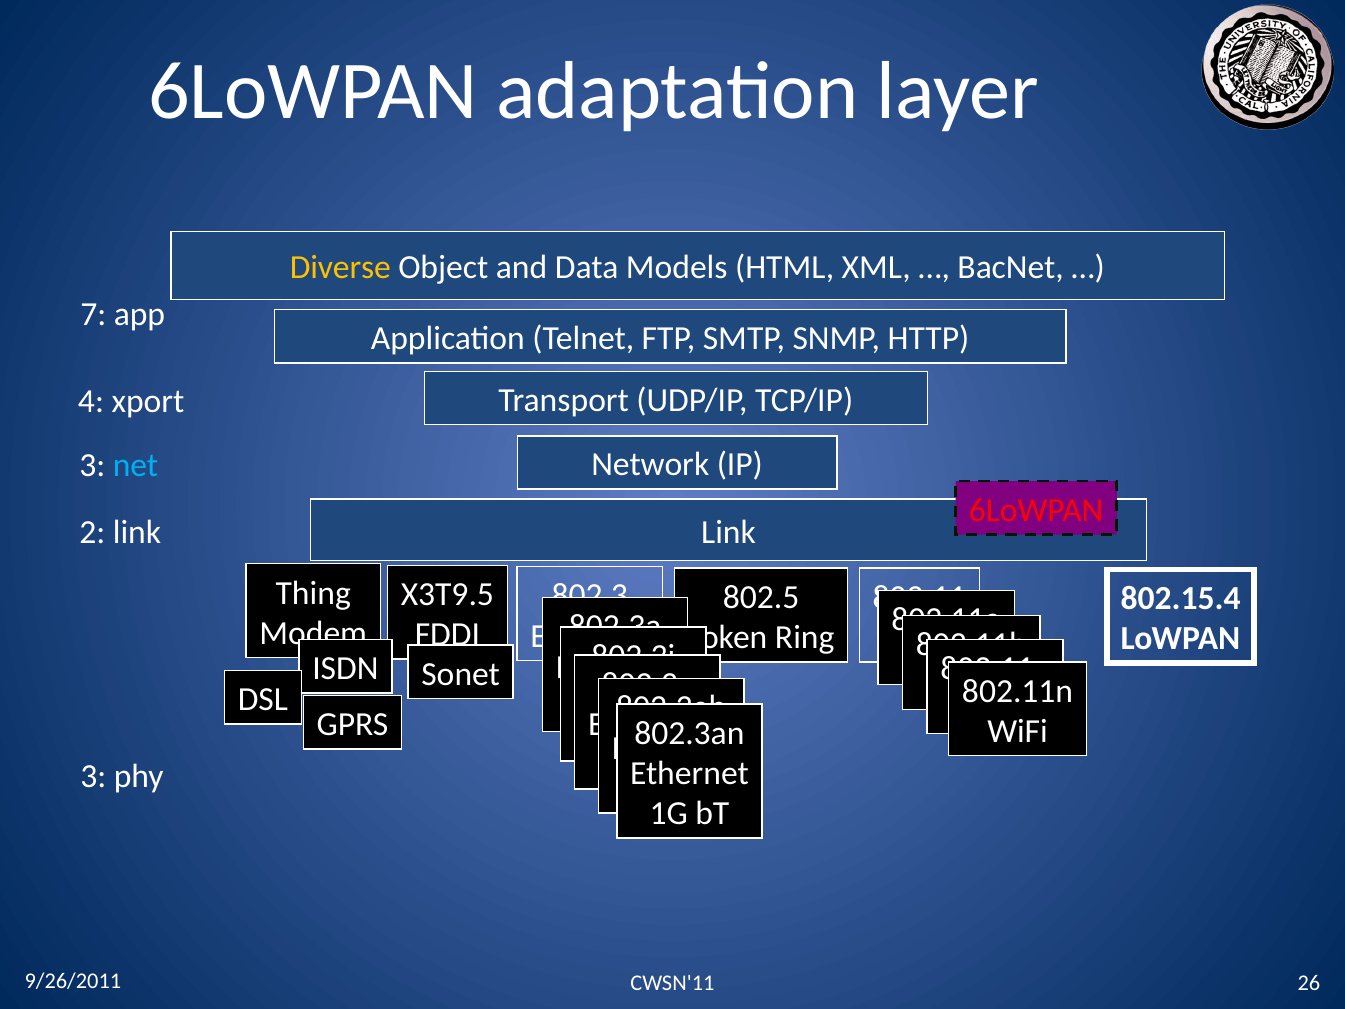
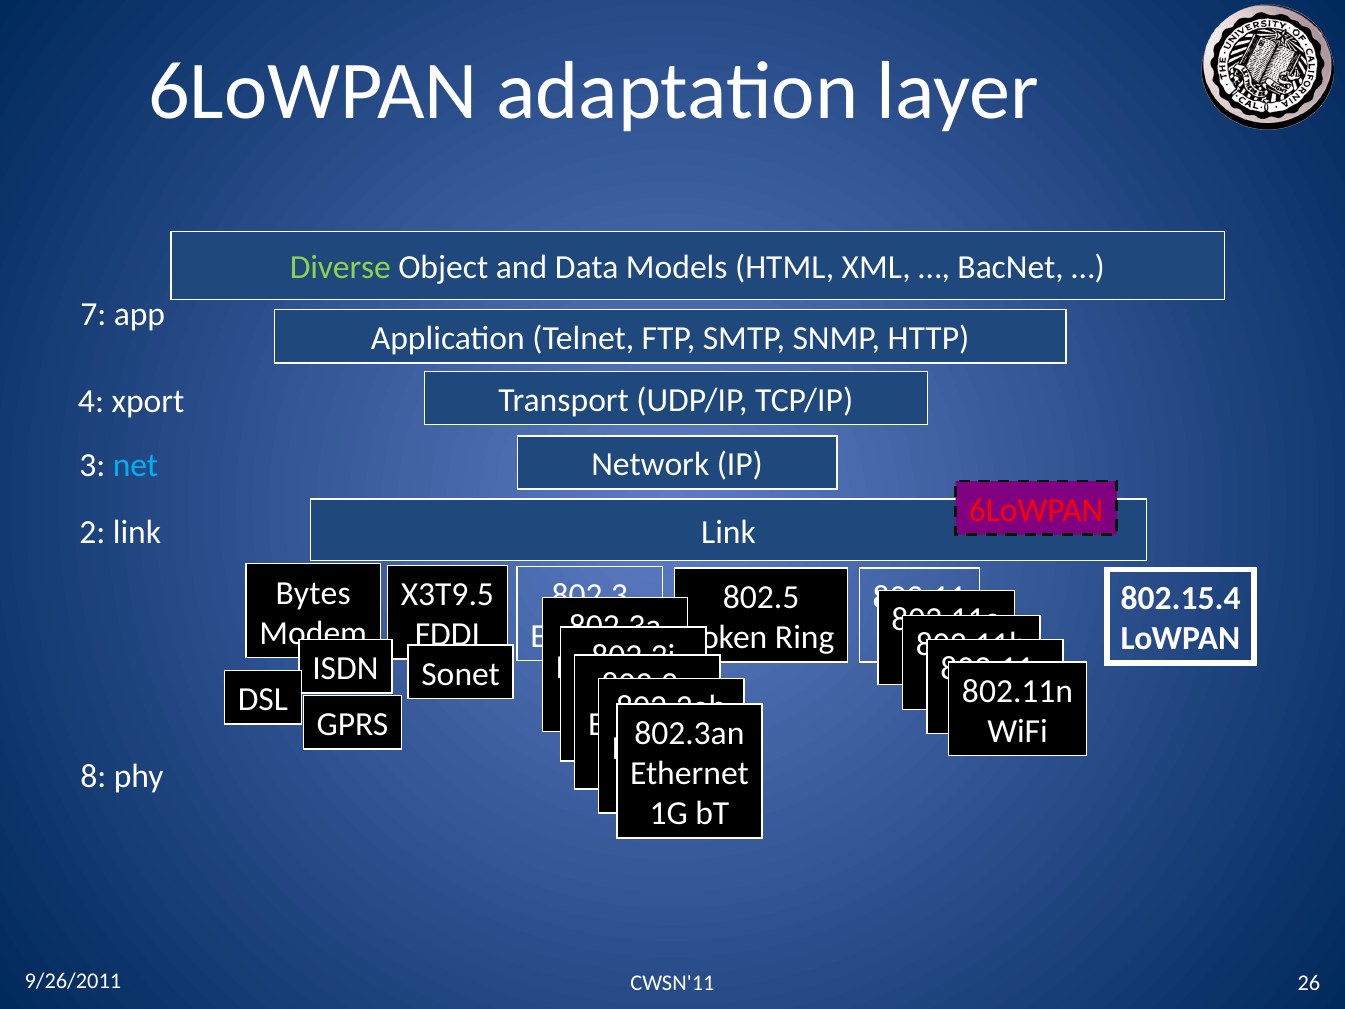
Diverse colour: yellow -> light green (340, 268)
Thing: Thing -> Bytes (313, 593)
3: 3 -> 8 (93, 776)
